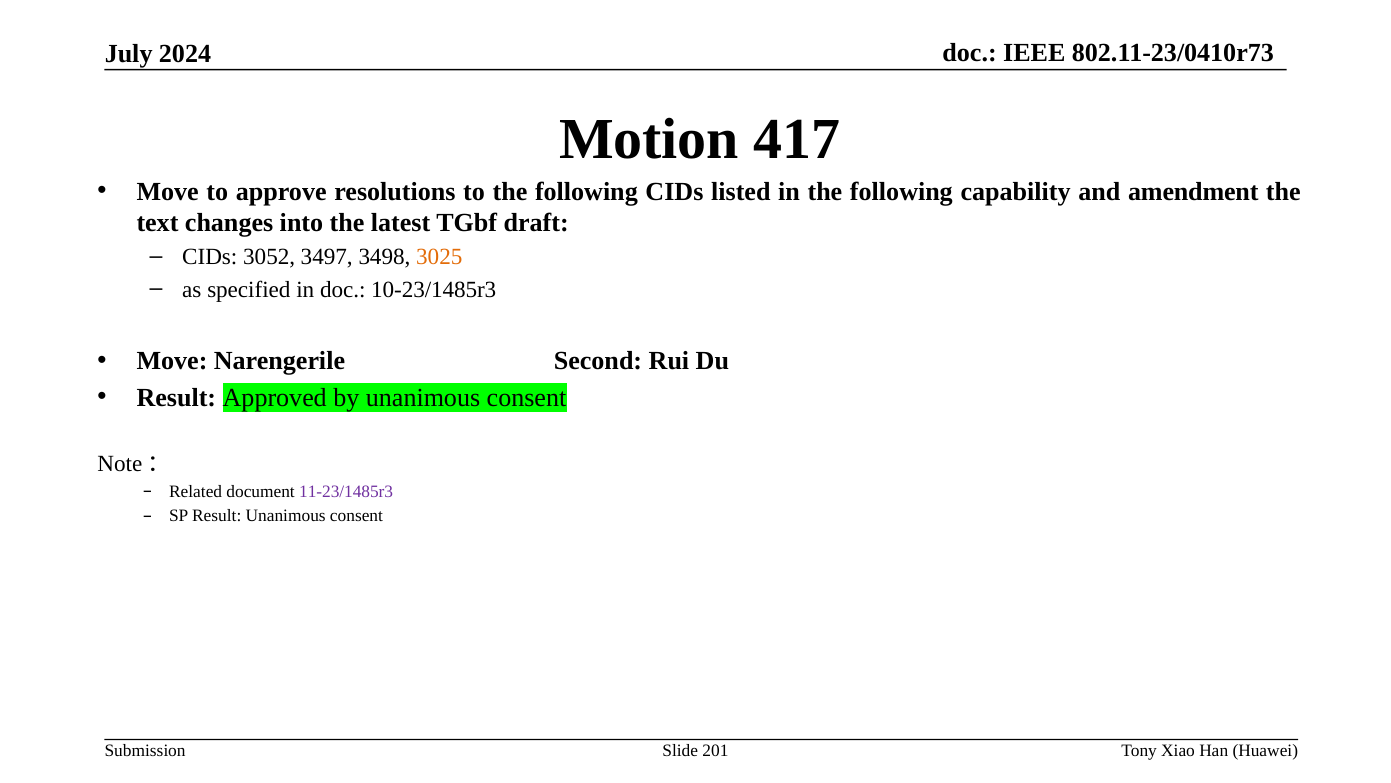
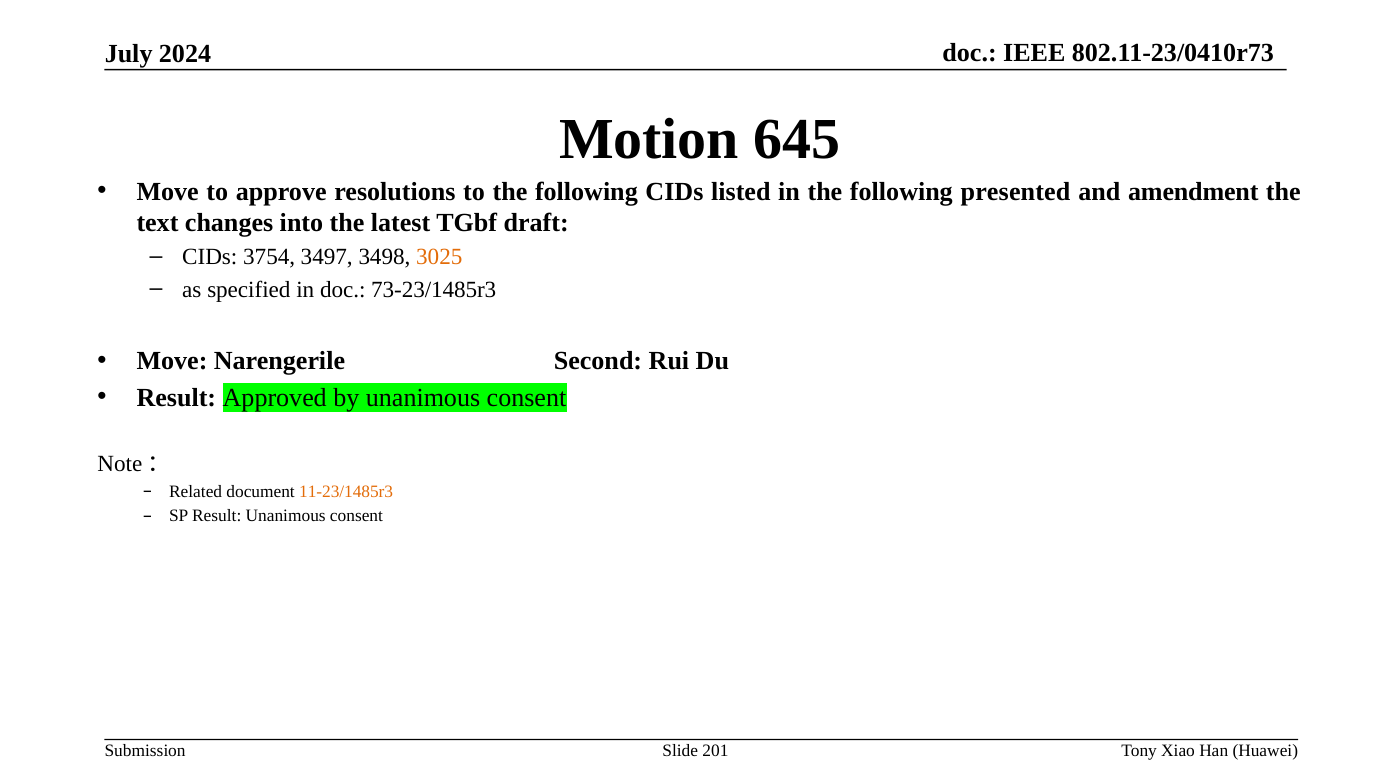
417: 417 -> 645 (797, 140)
capability: capability -> presented (1016, 191)
3052: 3052 -> 3754 (269, 257)
10-23/1485r3: 10-23/1485r3 -> 73-23/1485r3 (434, 289)
11-23/1485r3 colour: purple -> orange (346, 491)
